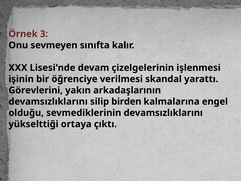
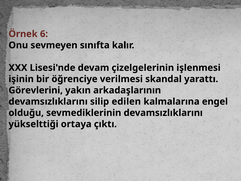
3: 3 -> 6 (44, 34)
birden: birden -> edilen (126, 101)
